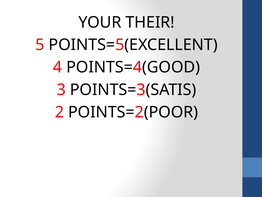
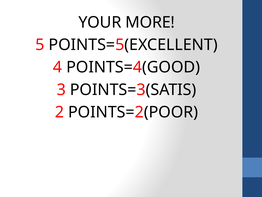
THEIR: THEIR -> MORE (150, 22)
